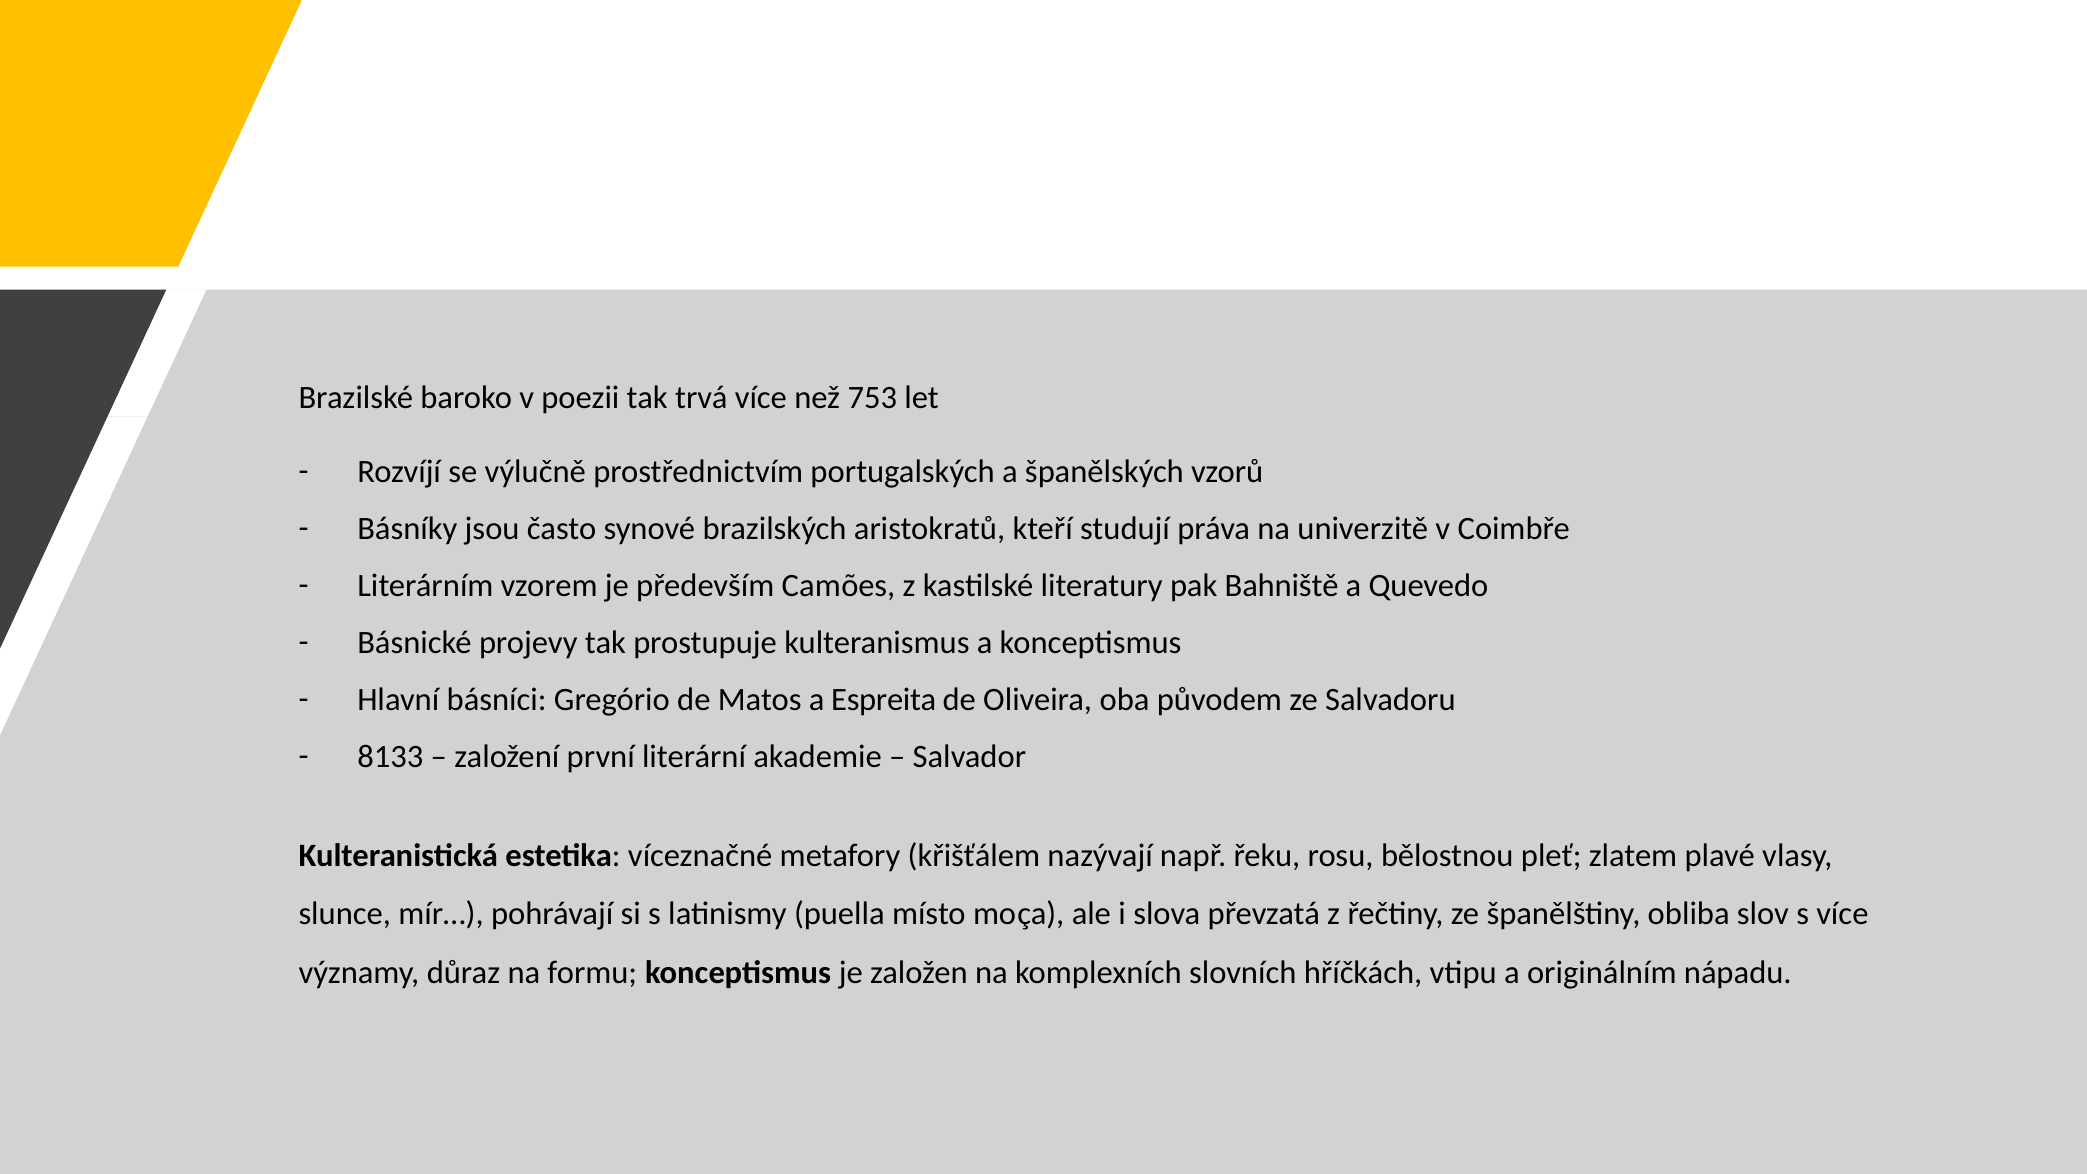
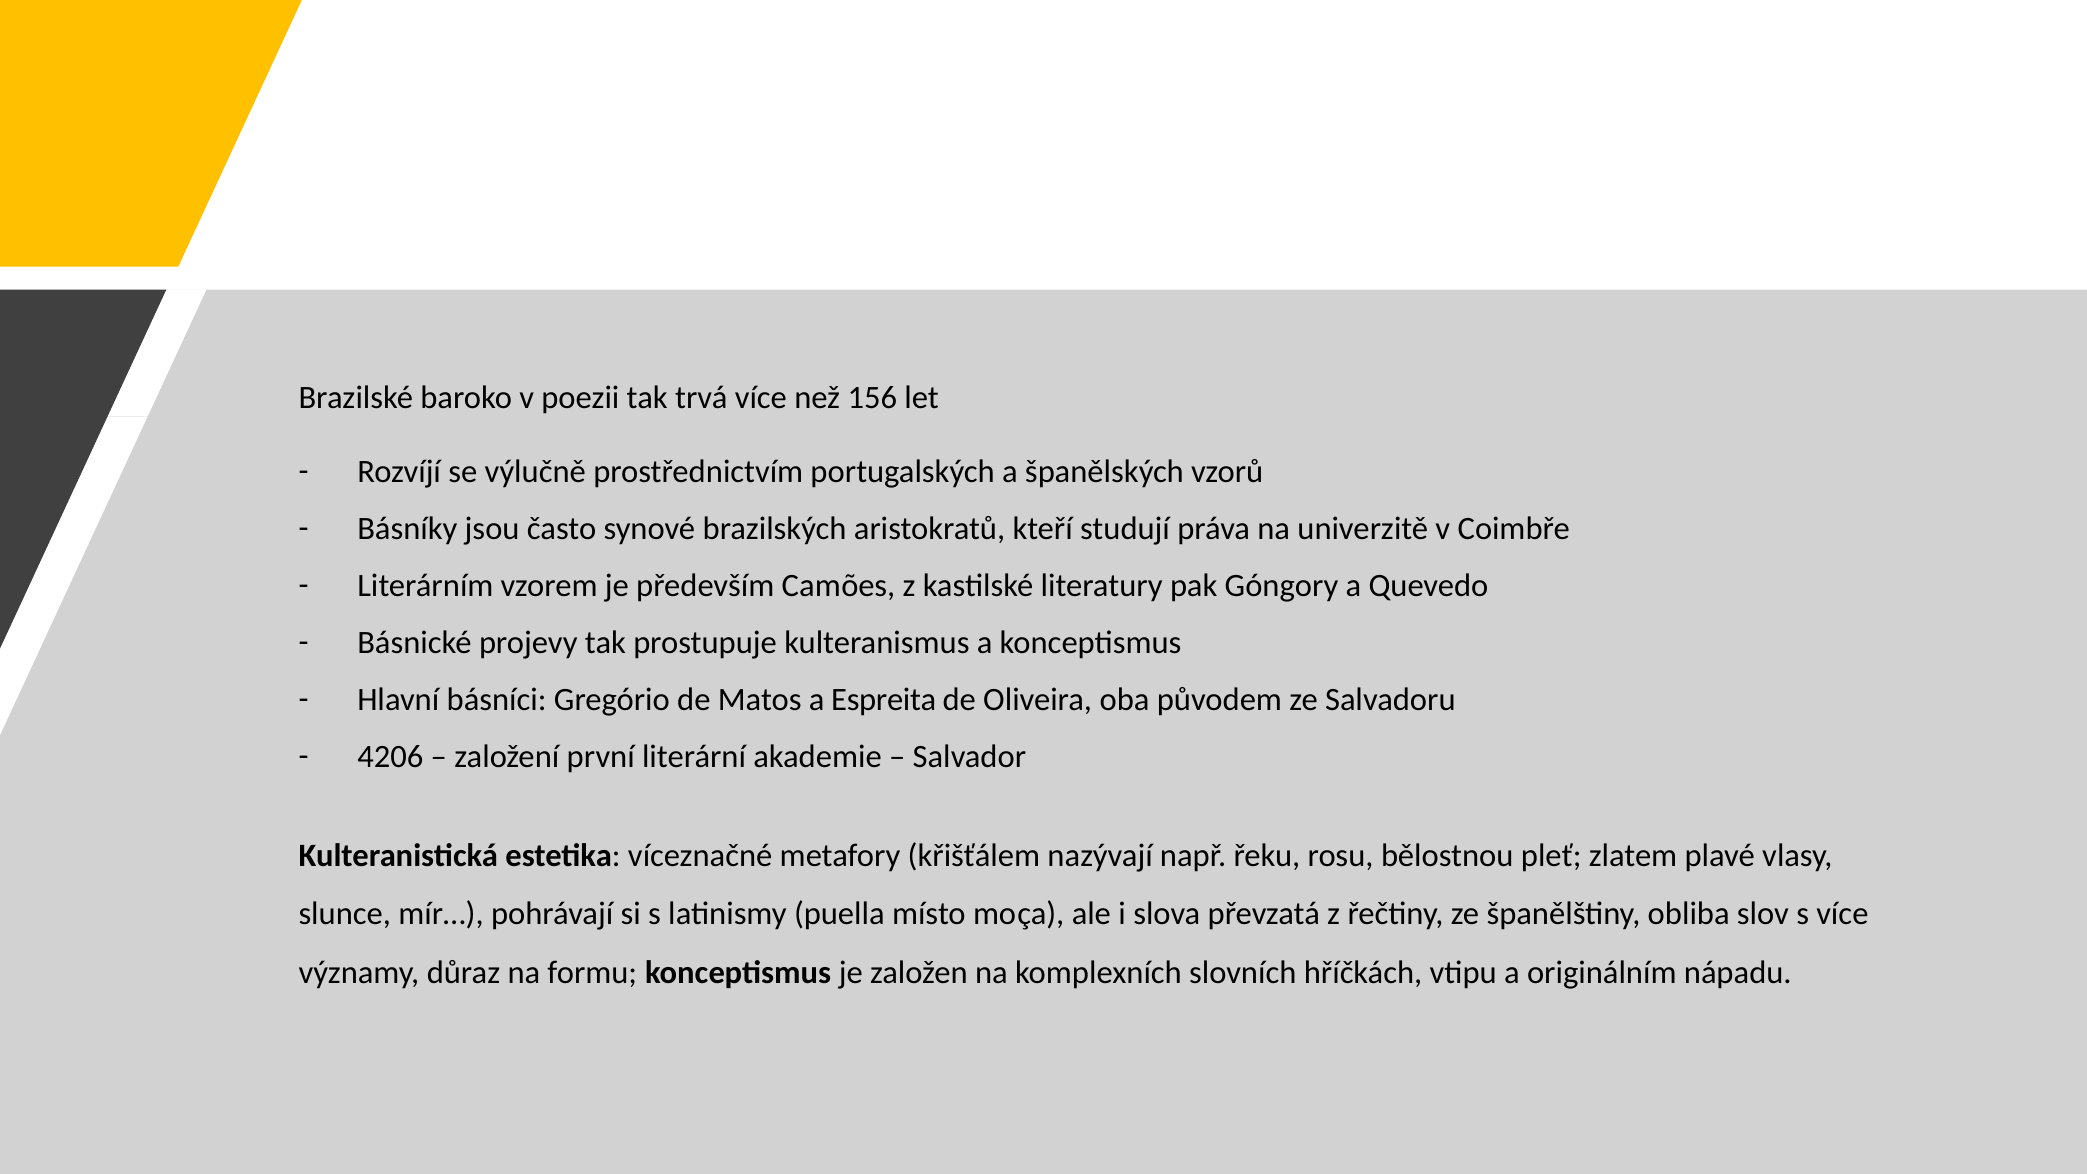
753: 753 -> 156 (872, 398)
Bahniště: Bahniště -> Góngory (1282, 586)
8133: 8133 -> 4206 (390, 757)
